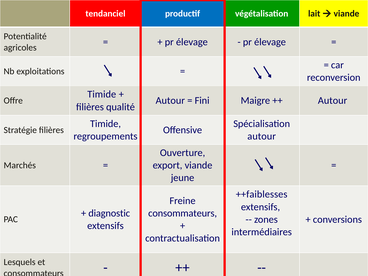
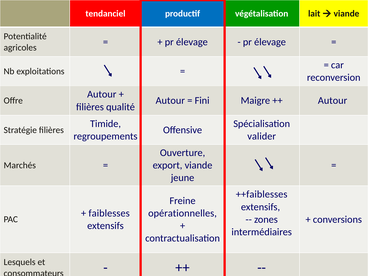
Timide: Timide -> Autour (102, 94)
autour: autour -> valider (262, 136)
diagnostic: diagnostic -> faiblesses (109, 213)
consommateurs: consommateurs -> opérationnelles (183, 213)
